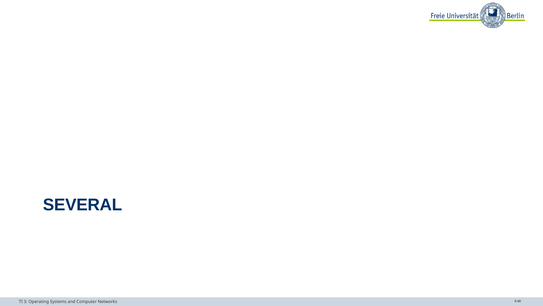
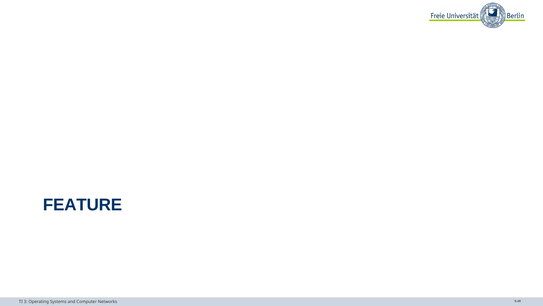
SEVERAL: SEVERAL -> FEATURE (83, 205)
